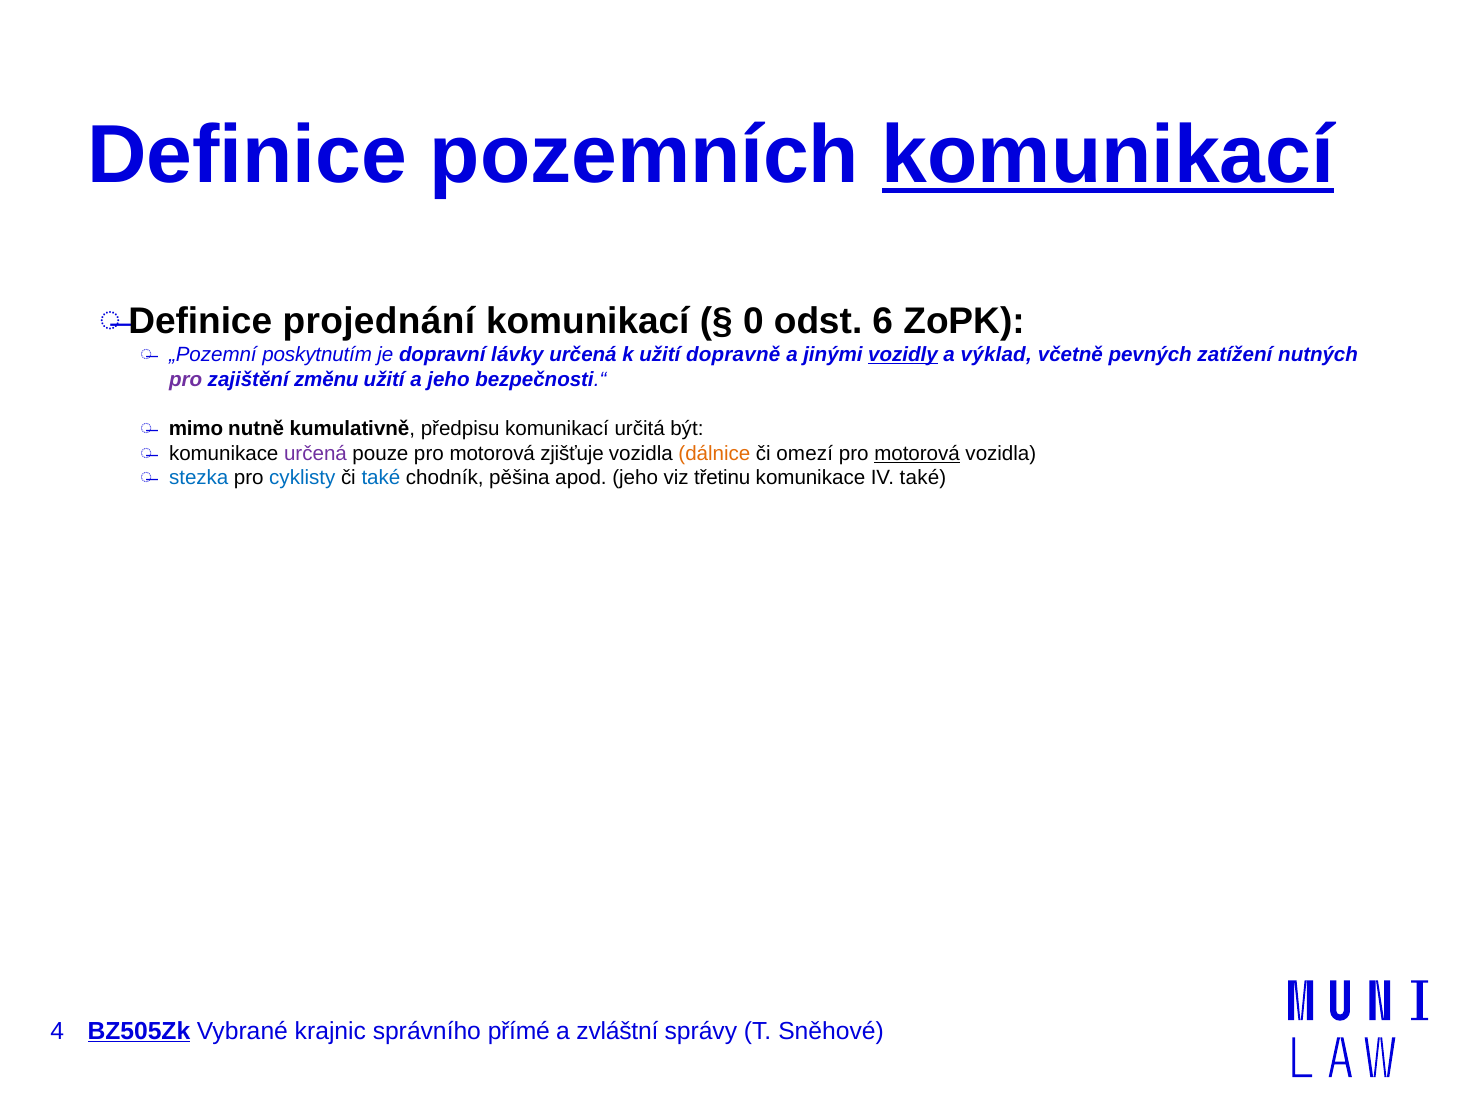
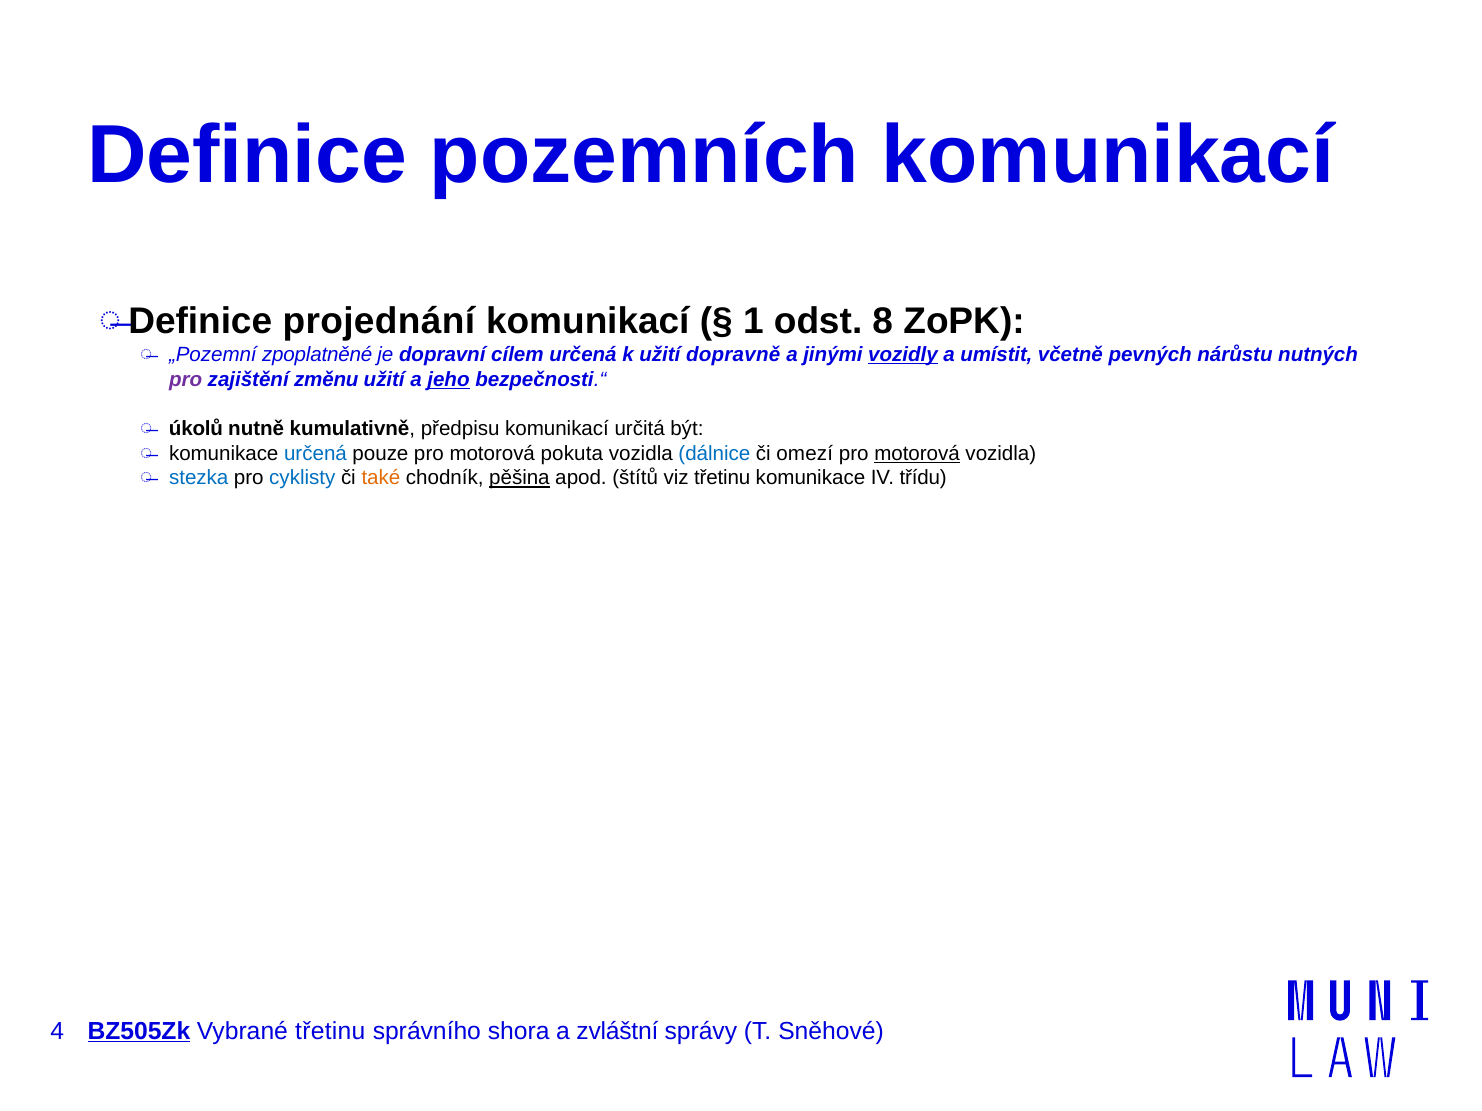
komunikací underline: present -> none (1108, 155)
0: 0 -> 1 (753, 321)
6: 6 -> 8 (883, 321)
poskytnutím: poskytnutím -> zpoplatněné (317, 355)
lávky: lávky -> cílem (517, 355)
výklad: výklad -> umístit (996, 355)
zatížení: zatížení -> nárůstu (1235, 355)
jeho underline: none -> present (448, 379)
mimo: mimo -> úkolů (196, 429)
určená colour: purple -> blue (315, 454)
zjišťuje: zjišťuje -> pokuta (572, 454)
dálnice colour: orange -> blue (714, 454)
také colour: blue -> orange (381, 478)
pěšina underline: none -> present (519, 478)
apod jeho: jeho -> štítů (635, 478)
IV také: také -> třídu (923, 478)
Vybrané krajnic: krajnic -> třetinu (330, 1031)
přímé: přímé -> shora (519, 1031)
